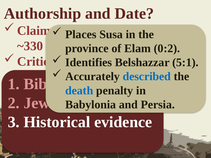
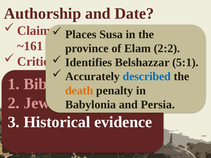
~330: ~330 -> ~161 (30, 46)
0:2: 0:2 -> 2:2 (167, 48)
death colour: blue -> orange (79, 91)
